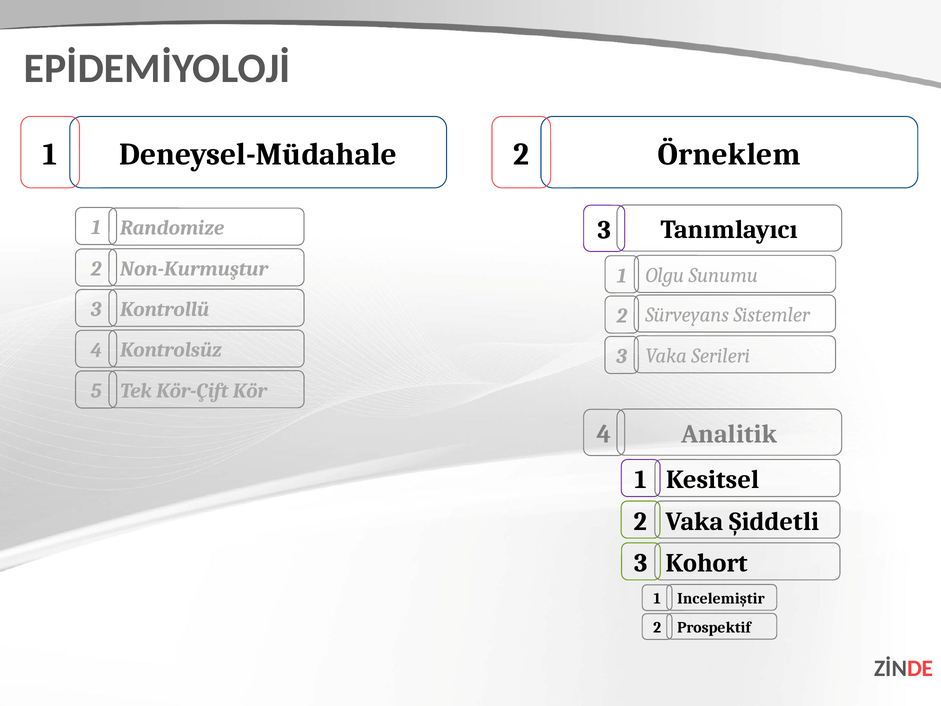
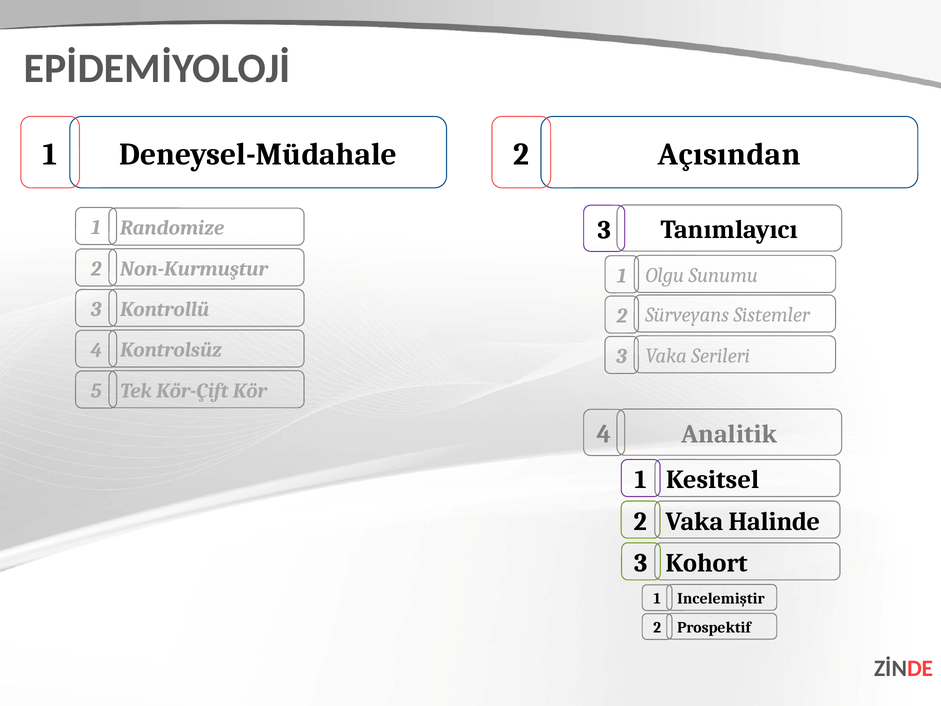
Örneklem: Örneklem -> Açısından (729, 154)
Şiddetli: Şiddetli -> Halinde (775, 521)
